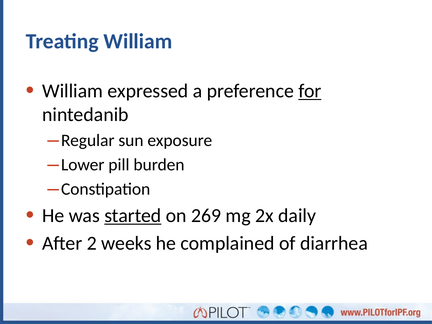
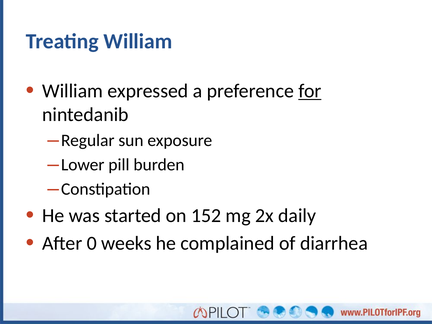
started underline: present -> none (133, 216)
269: 269 -> 152 (206, 216)
2: 2 -> 0 (92, 243)
